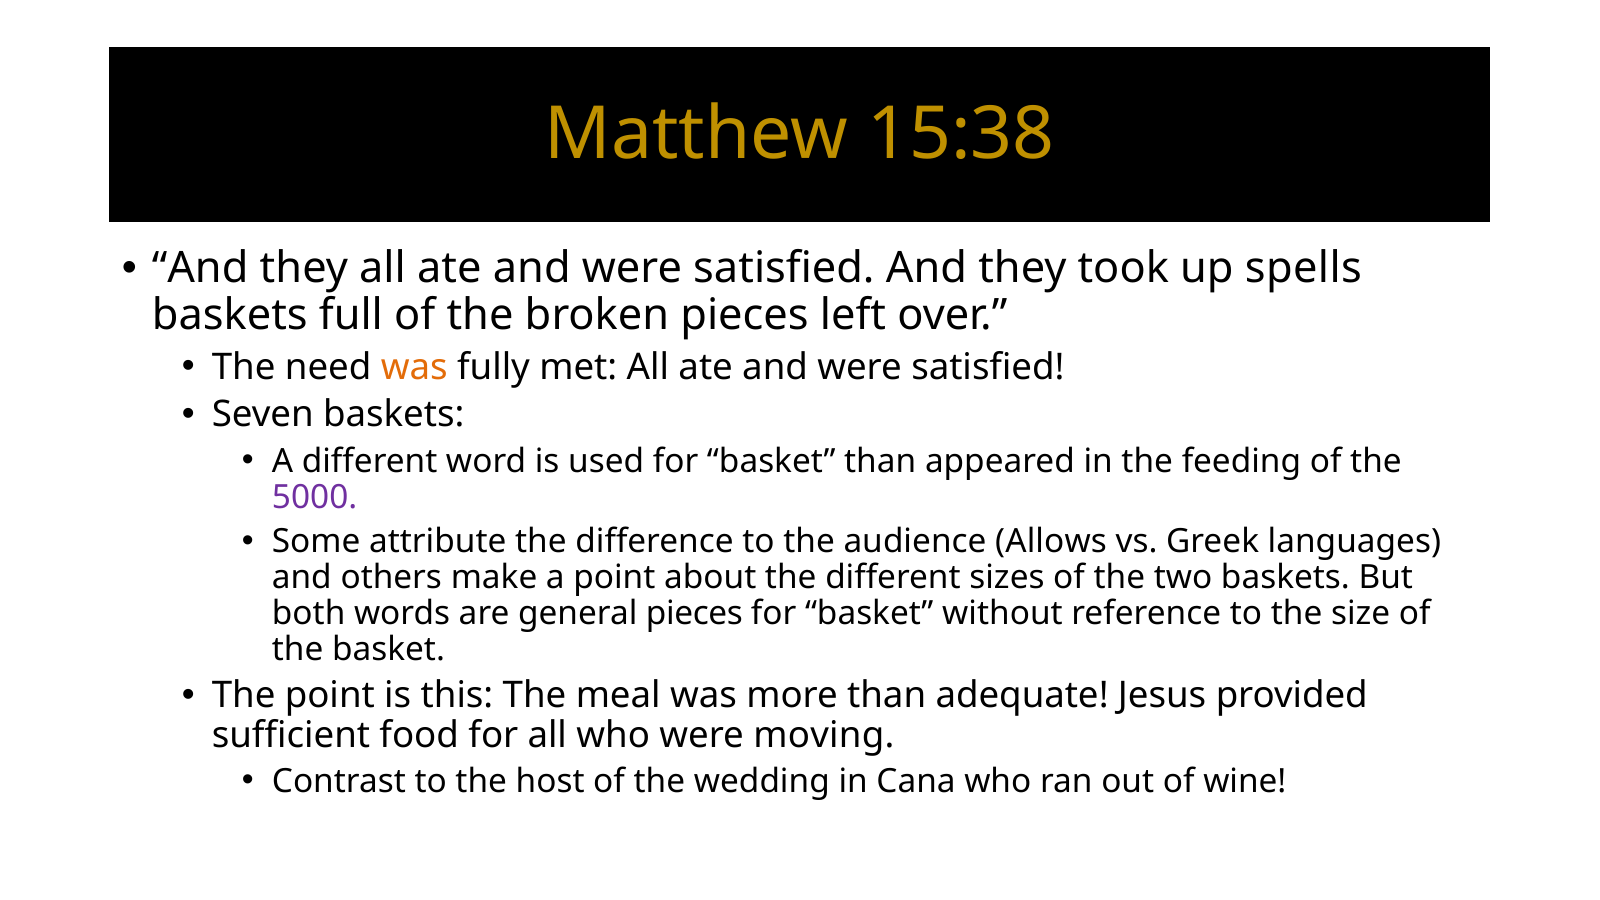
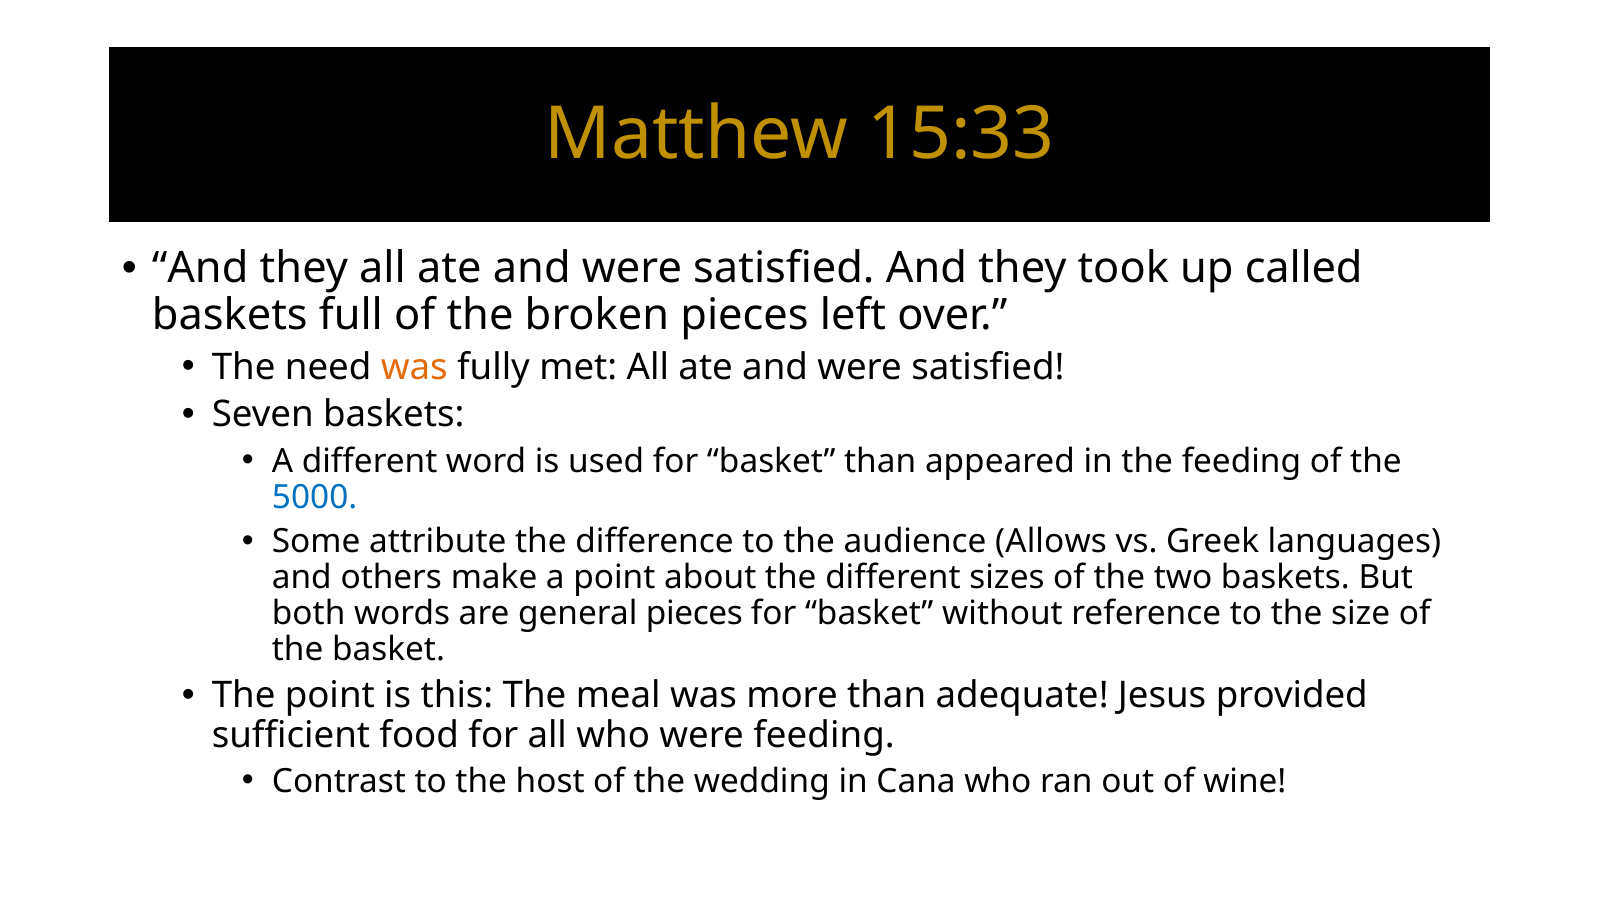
15:38: 15:38 -> 15:33 (961, 134)
spells: spells -> called (1304, 269)
5000 colour: purple -> blue (315, 497)
were moving: moving -> feeding (824, 735)
